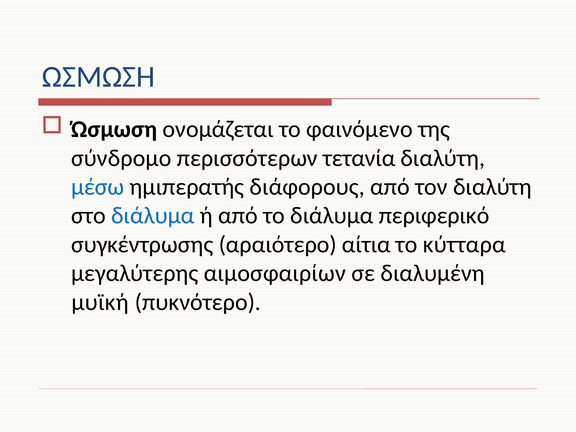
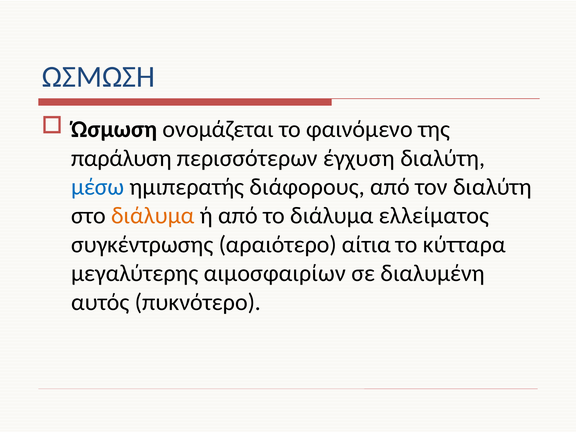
σύνδρομο: σύνδρομο -> παράλυση (121, 158)
τετανία: τετανία -> έγχυση (359, 158)
διάλυμα colour: blue -> orange (153, 216)
περιφερικό: περιφερικό -> ελλείματος (434, 216)
μυϊκή: μυϊκή -> αυτός (100, 302)
